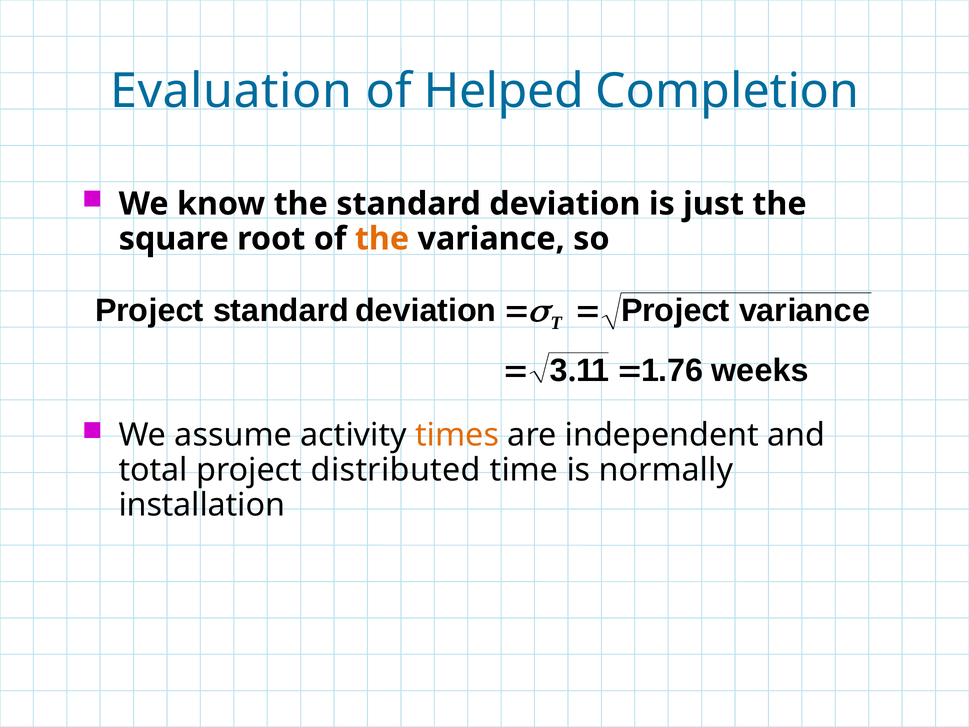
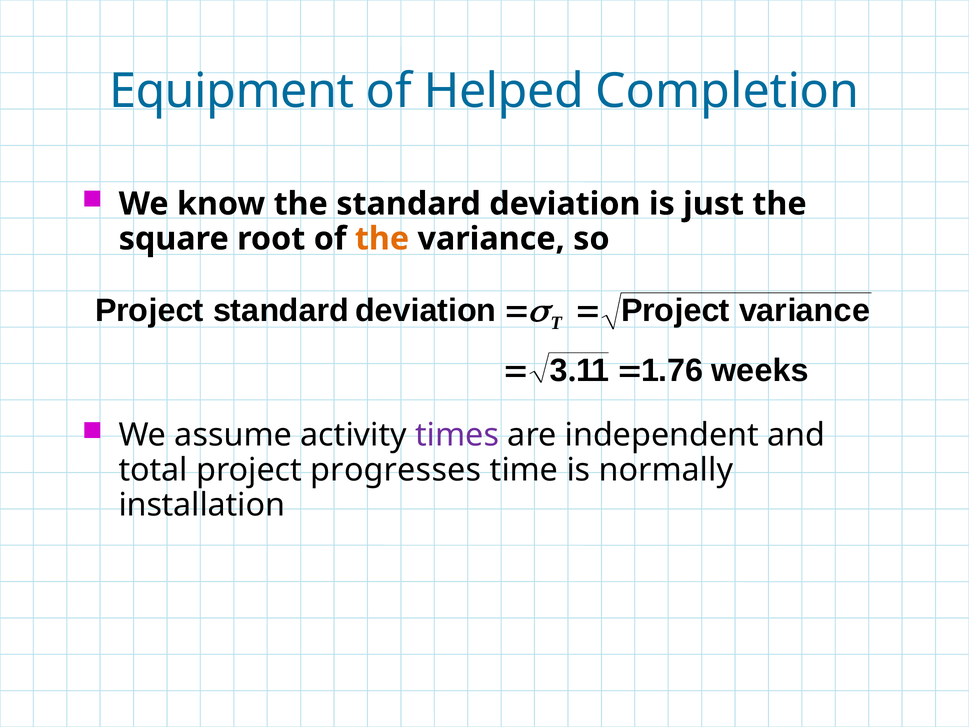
Evaluation: Evaluation -> Equipment (232, 91)
times colour: orange -> purple (457, 435)
distributed: distributed -> progresses (396, 470)
